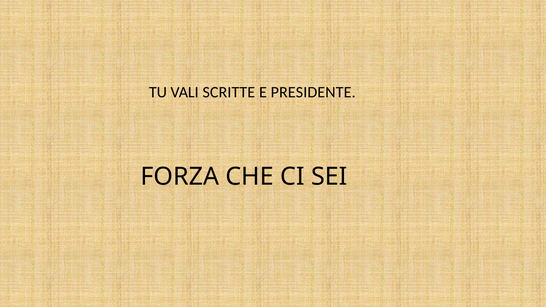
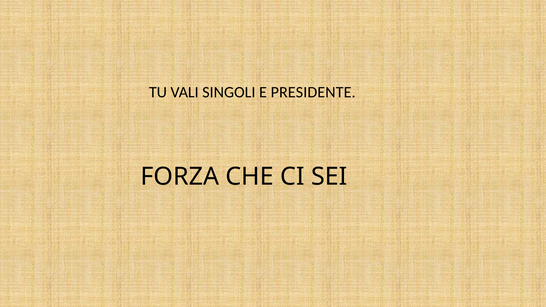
SCRITTE: SCRITTE -> SINGOLI (229, 92)
